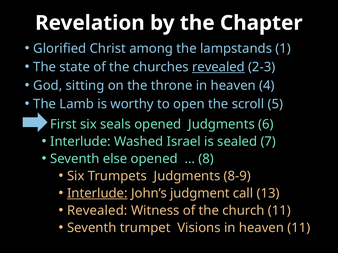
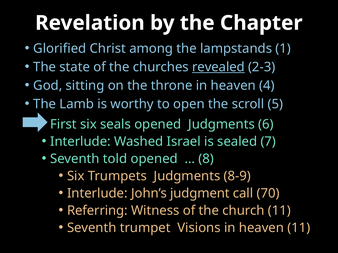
else: else -> told (115, 159)
Interlude underline: present -> none (97, 194)
13: 13 -> 70 (268, 194)
Revealed: Revealed -> Referring (97, 211)
